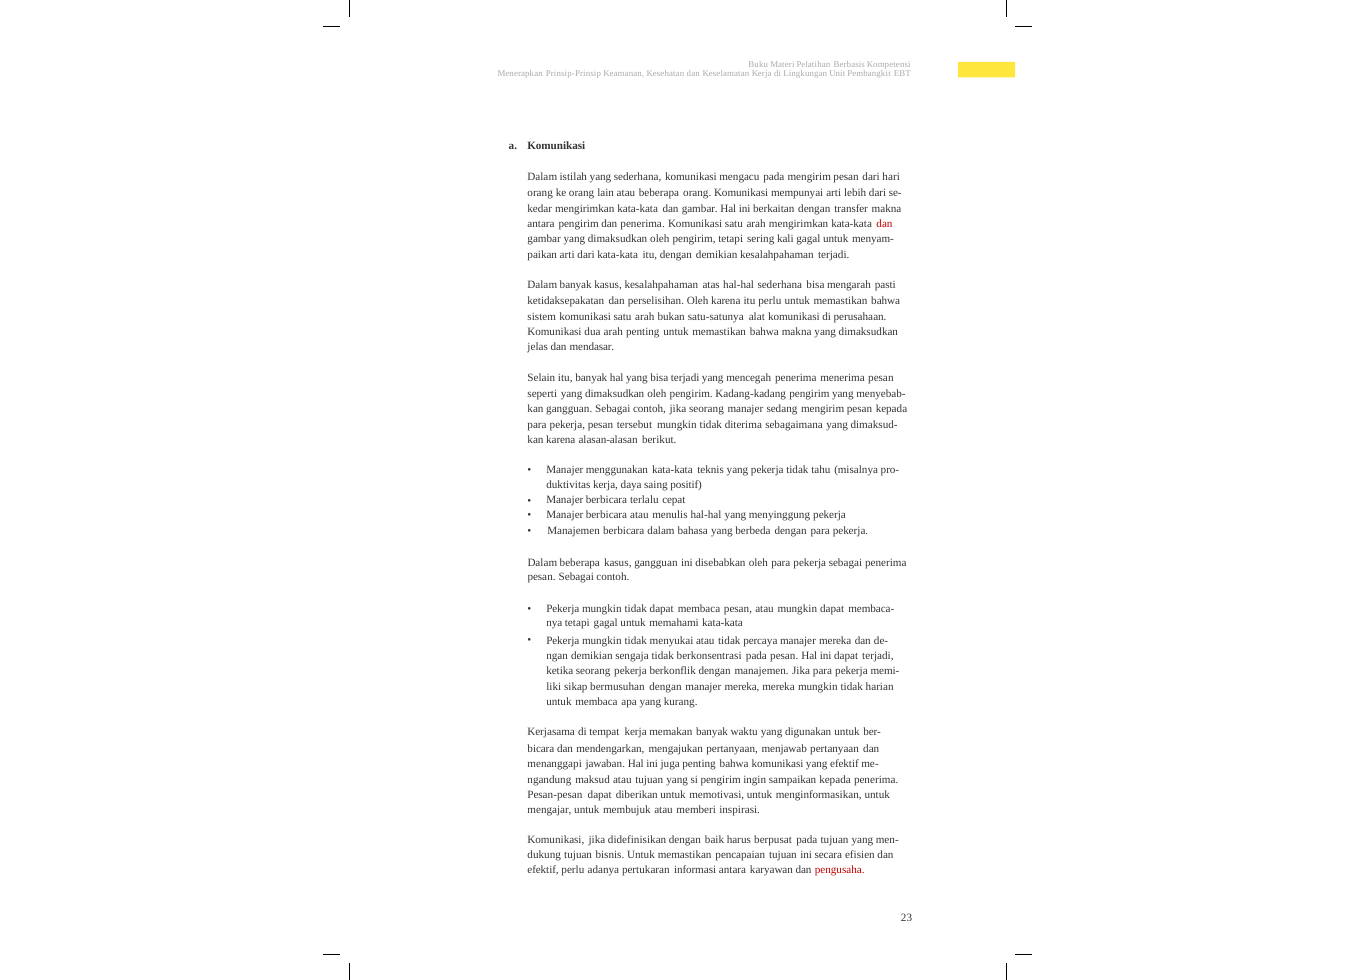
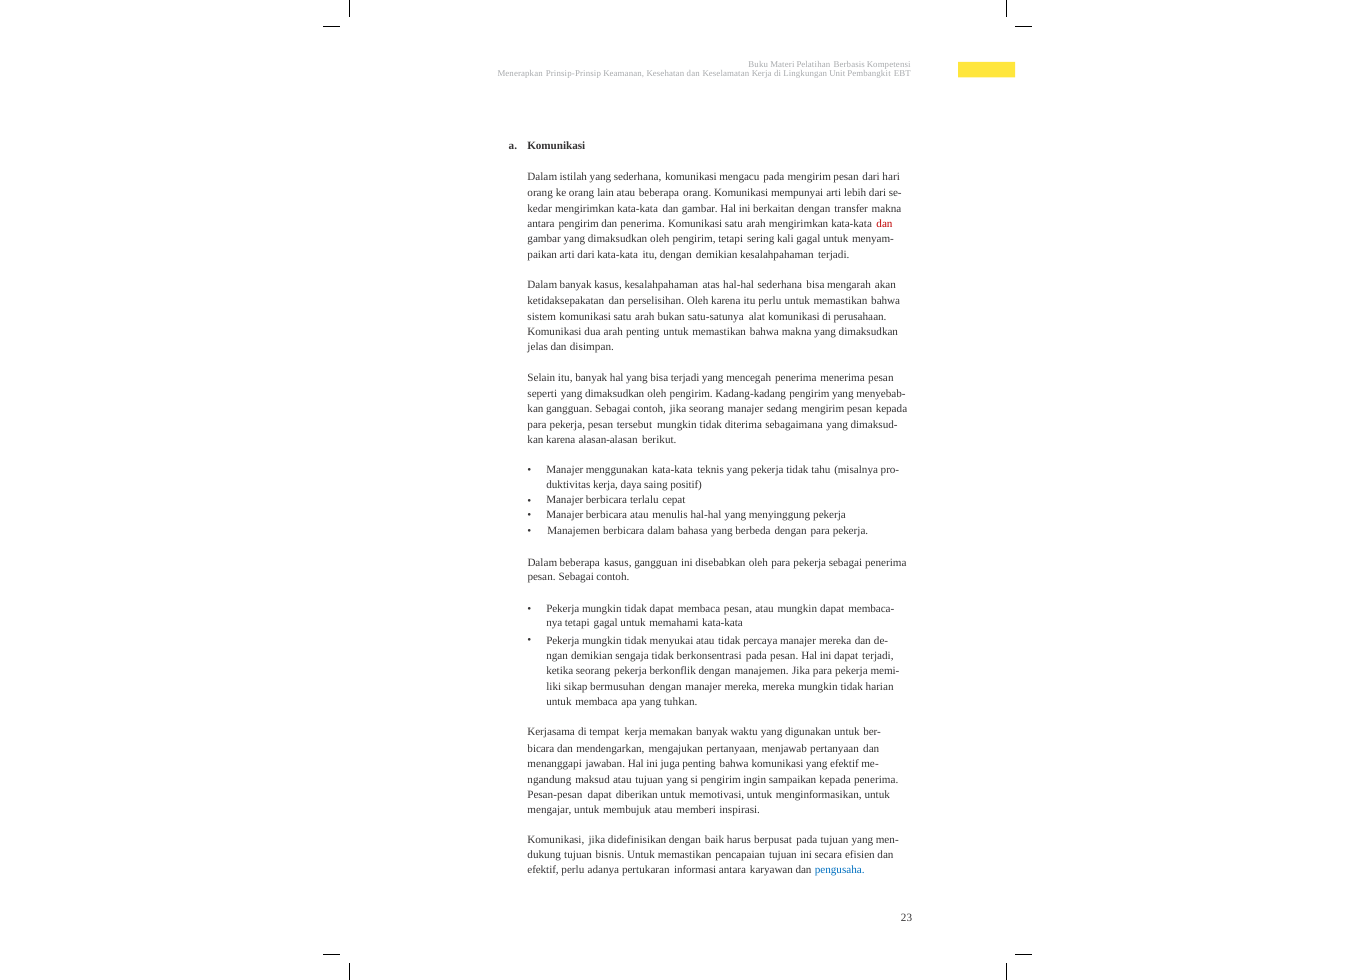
pasti: pasti -> akan (885, 285)
mendasar: mendasar -> disimpan (592, 348)
kurang: kurang -> tuhkan (681, 703)
pengusaha colour: red -> blue (840, 871)
